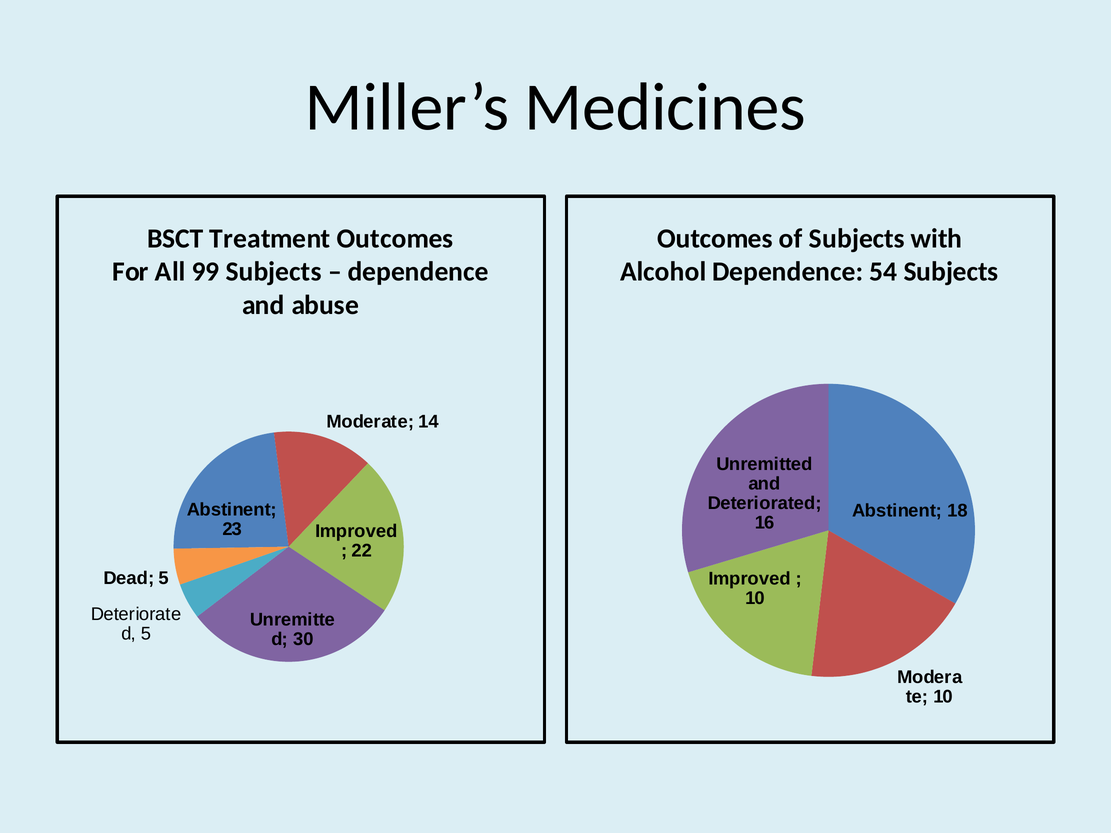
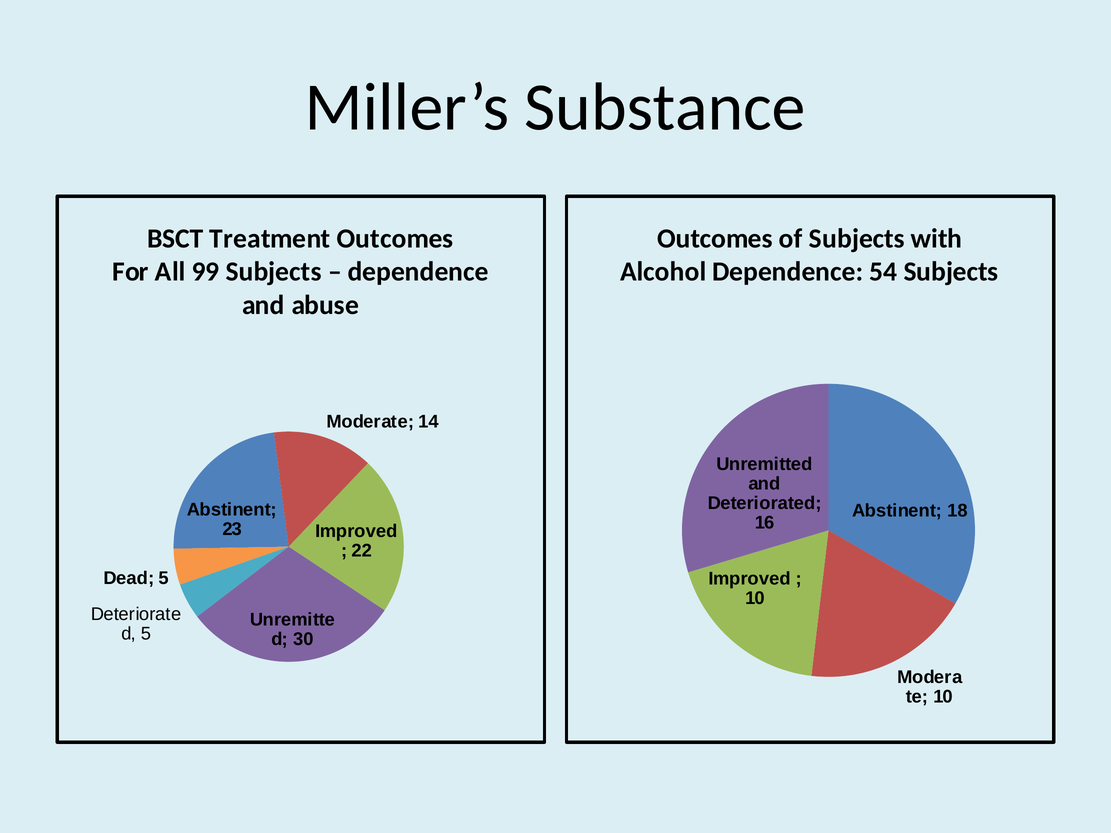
Medicines: Medicines -> Substance (665, 108)
